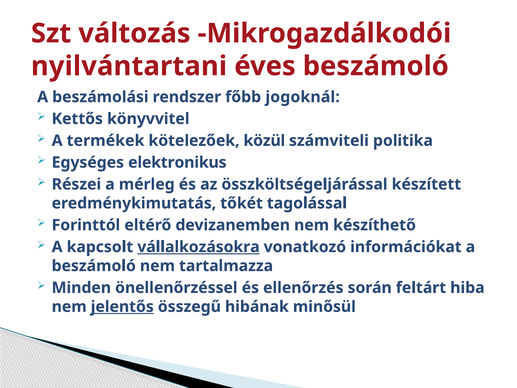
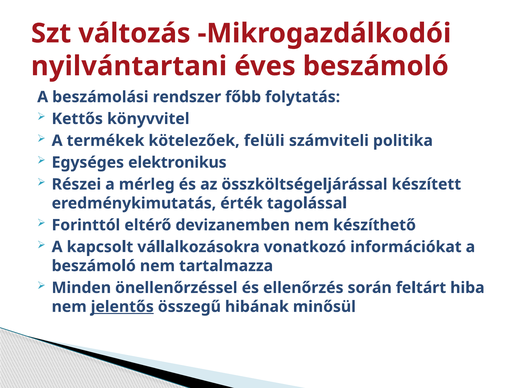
jogoknál: jogoknál -> folytatás (303, 97)
közül: közül -> felüli (264, 141)
tőkét: tőkét -> érték (242, 203)
vállalkozásokra underline: present -> none (198, 247)
